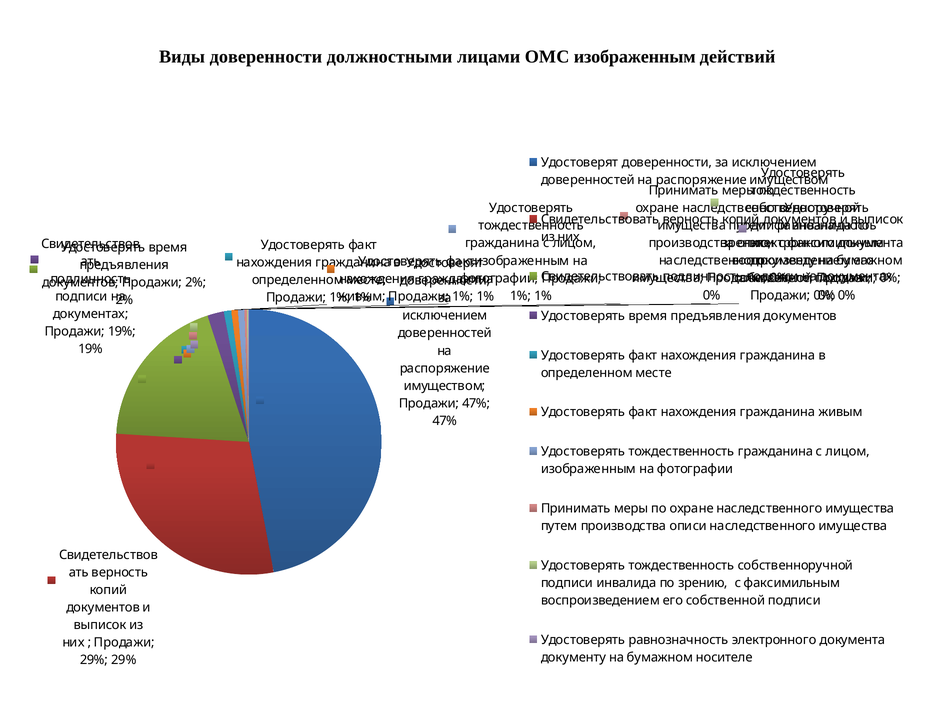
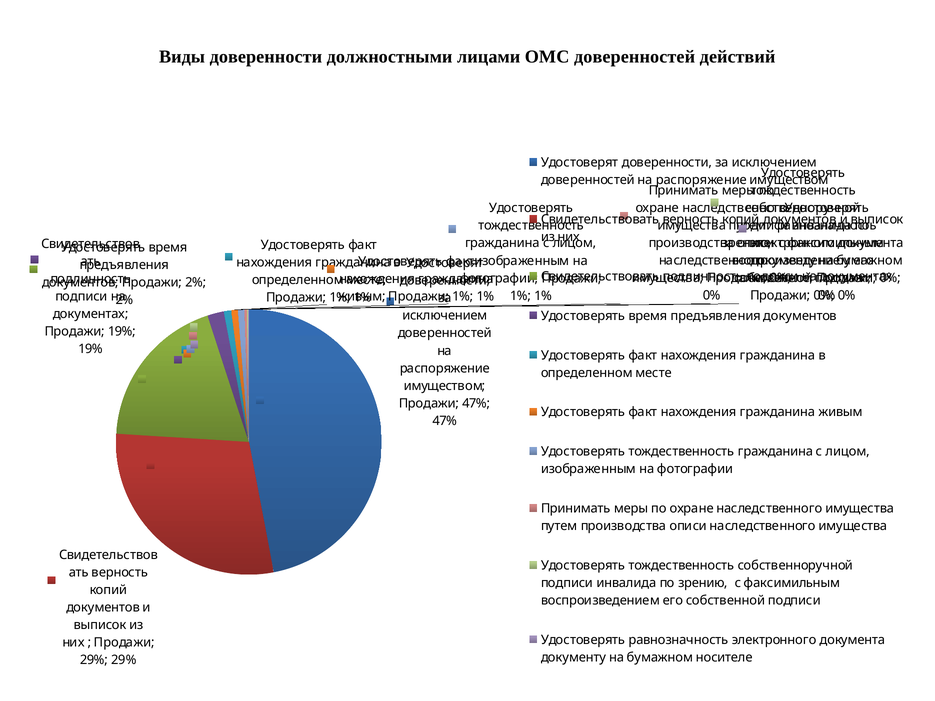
ОМС изображенным: изображенным -> доверенностей (635, 57)
